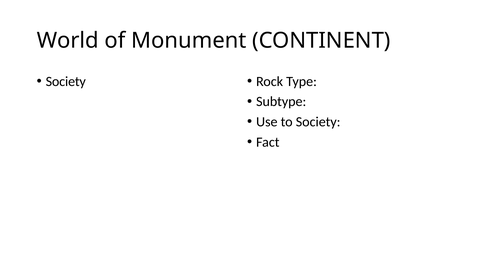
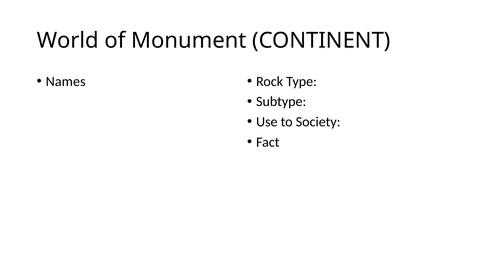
Society: Society -> Names (66, 81)
